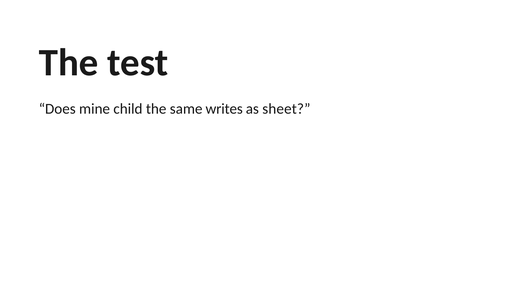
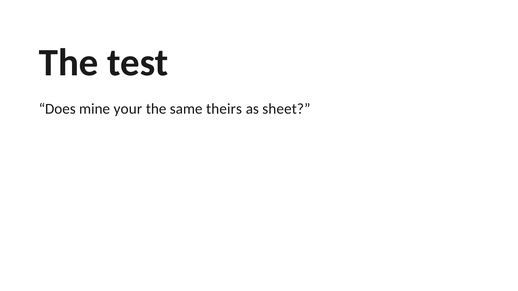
child: child -> your (128, 109)
writes: writes -> theirs (224, 109)
